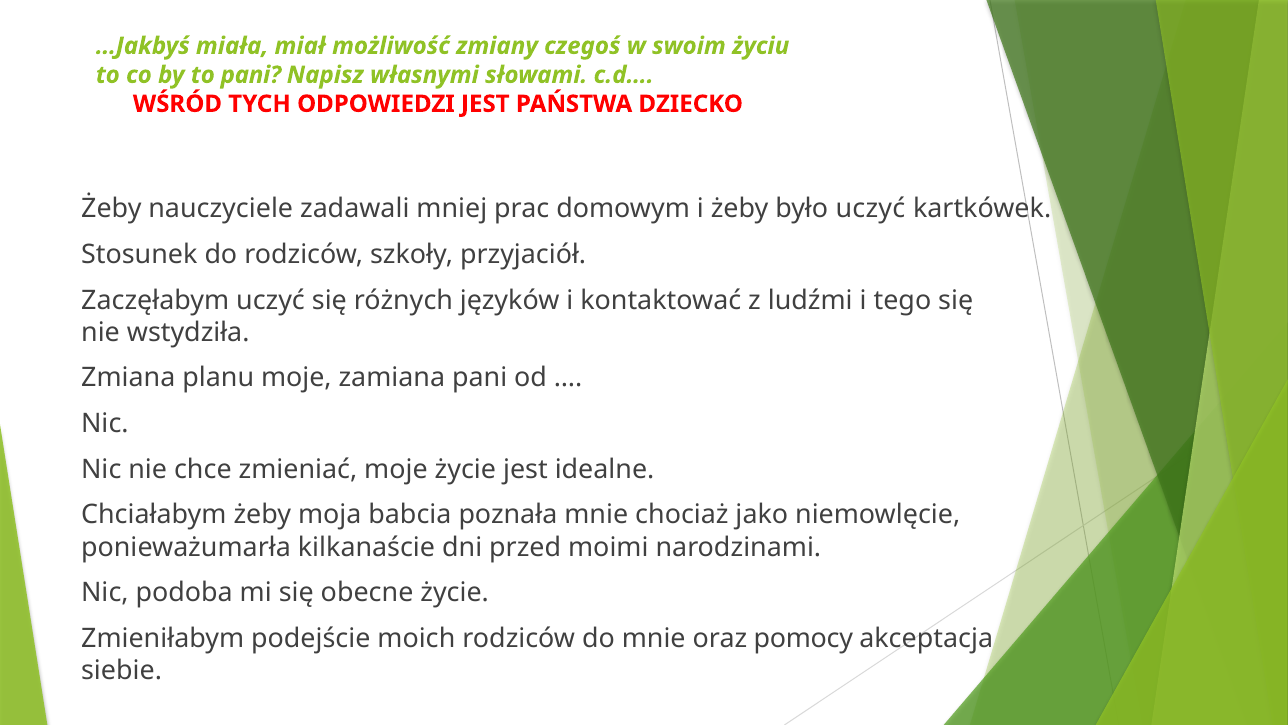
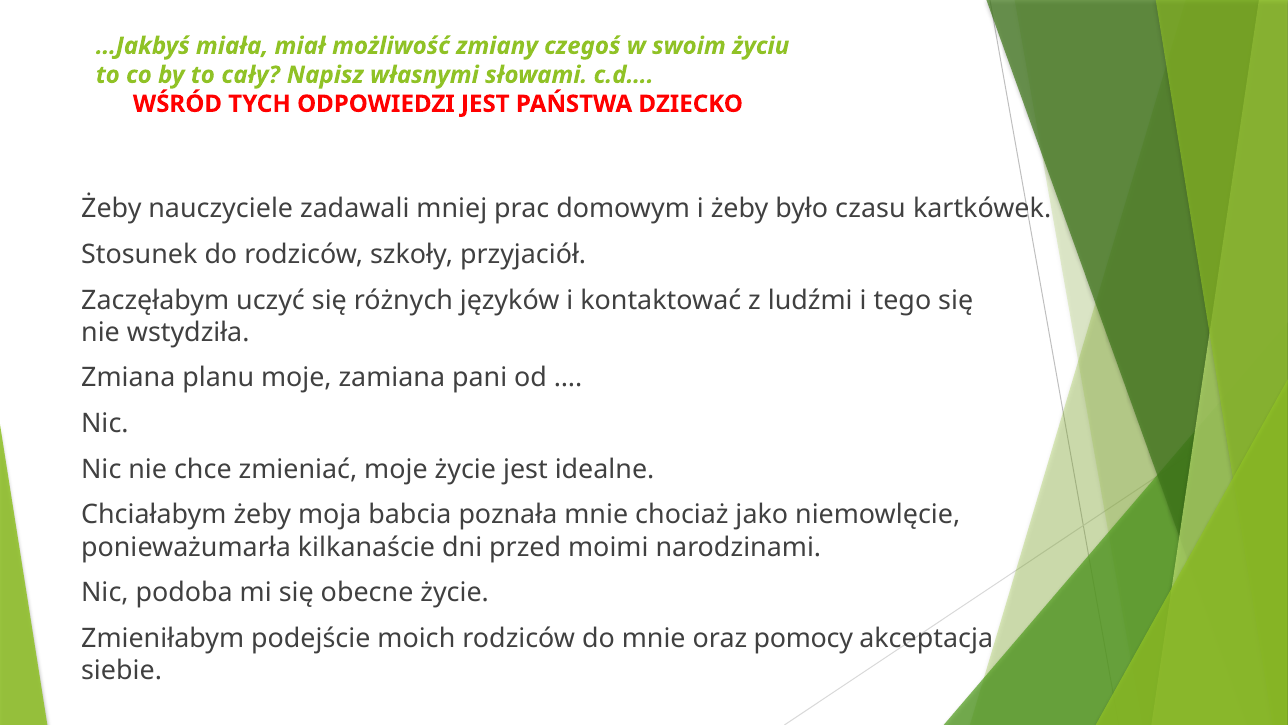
to pani: pani -> cały (251, 75)
było uczyć: uczyć -> czasu (871, 209)
